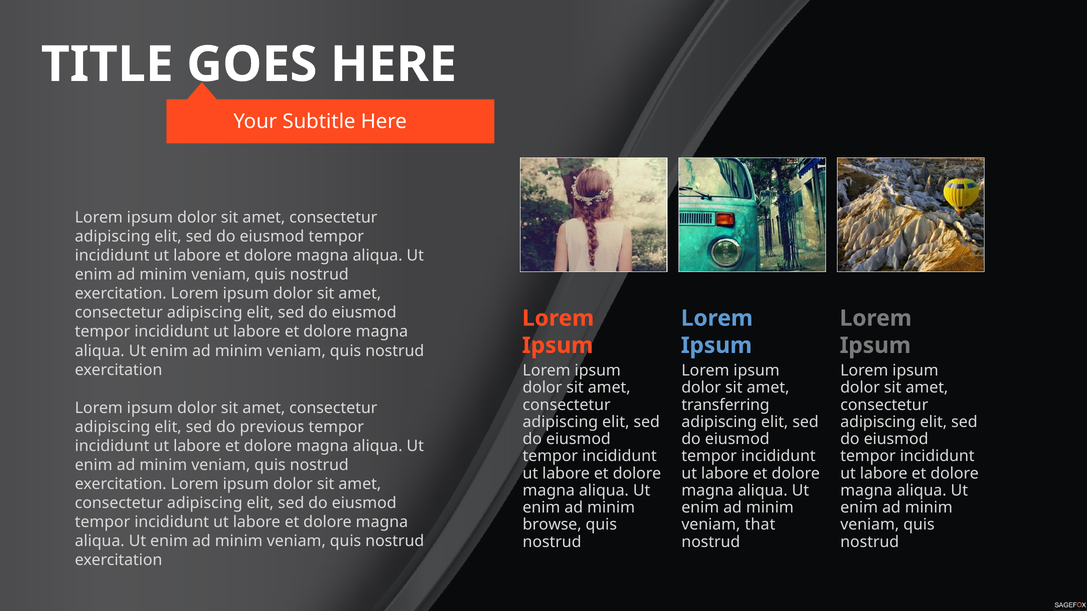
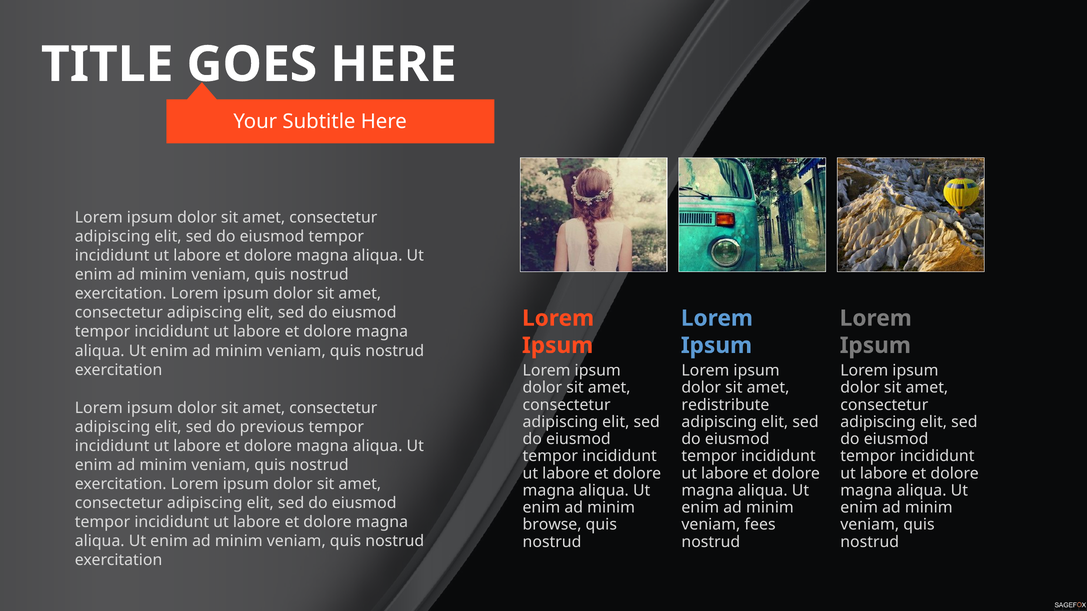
transferring: transferring -> redistribute (725, 405)
that: that -> fees (760, 525)
